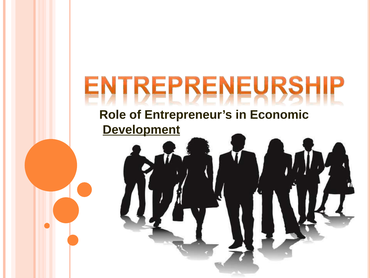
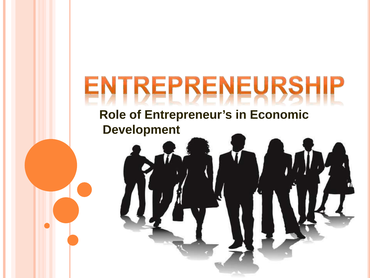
Development underline: present -> none (141, 129)
